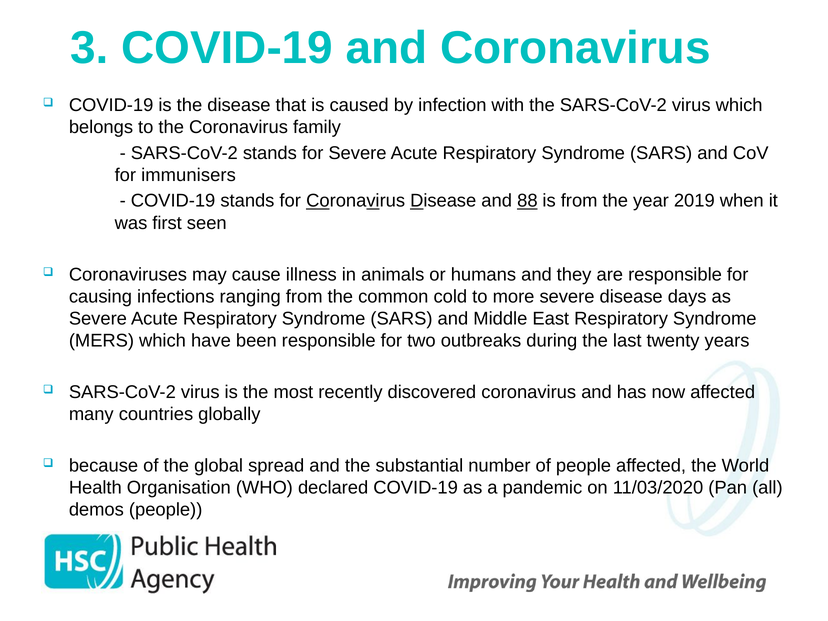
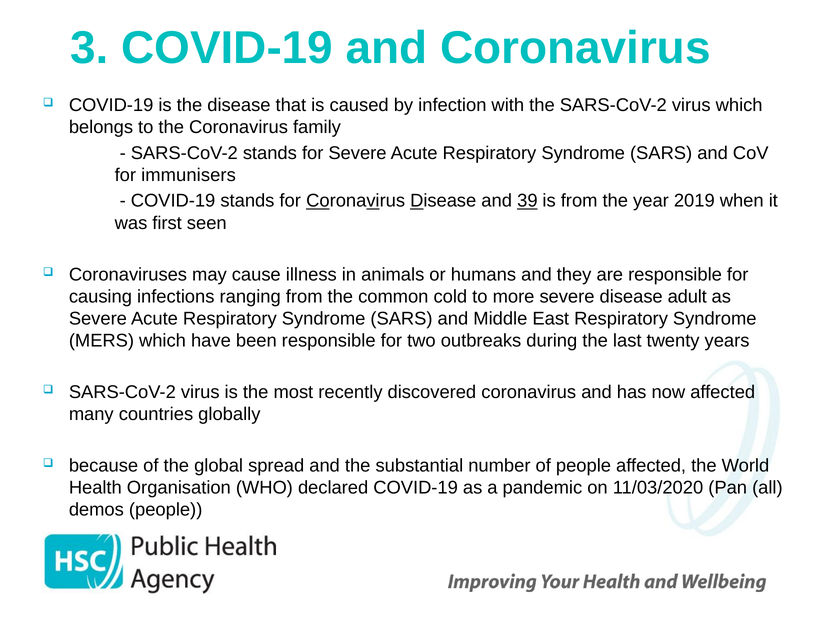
88: 88 -> 39 (527, 201)
days: days -> adult (687, 297)
